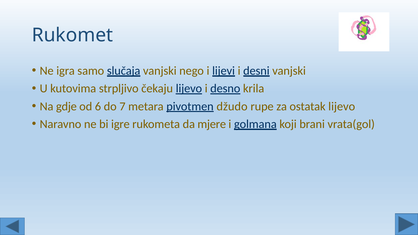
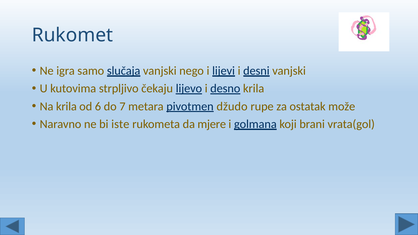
Na gdje: gdje -> krila (66, 106)
ostatak lijevo: lijevo -> može (342, 106)
igre: igre -> iste (120, 124)
